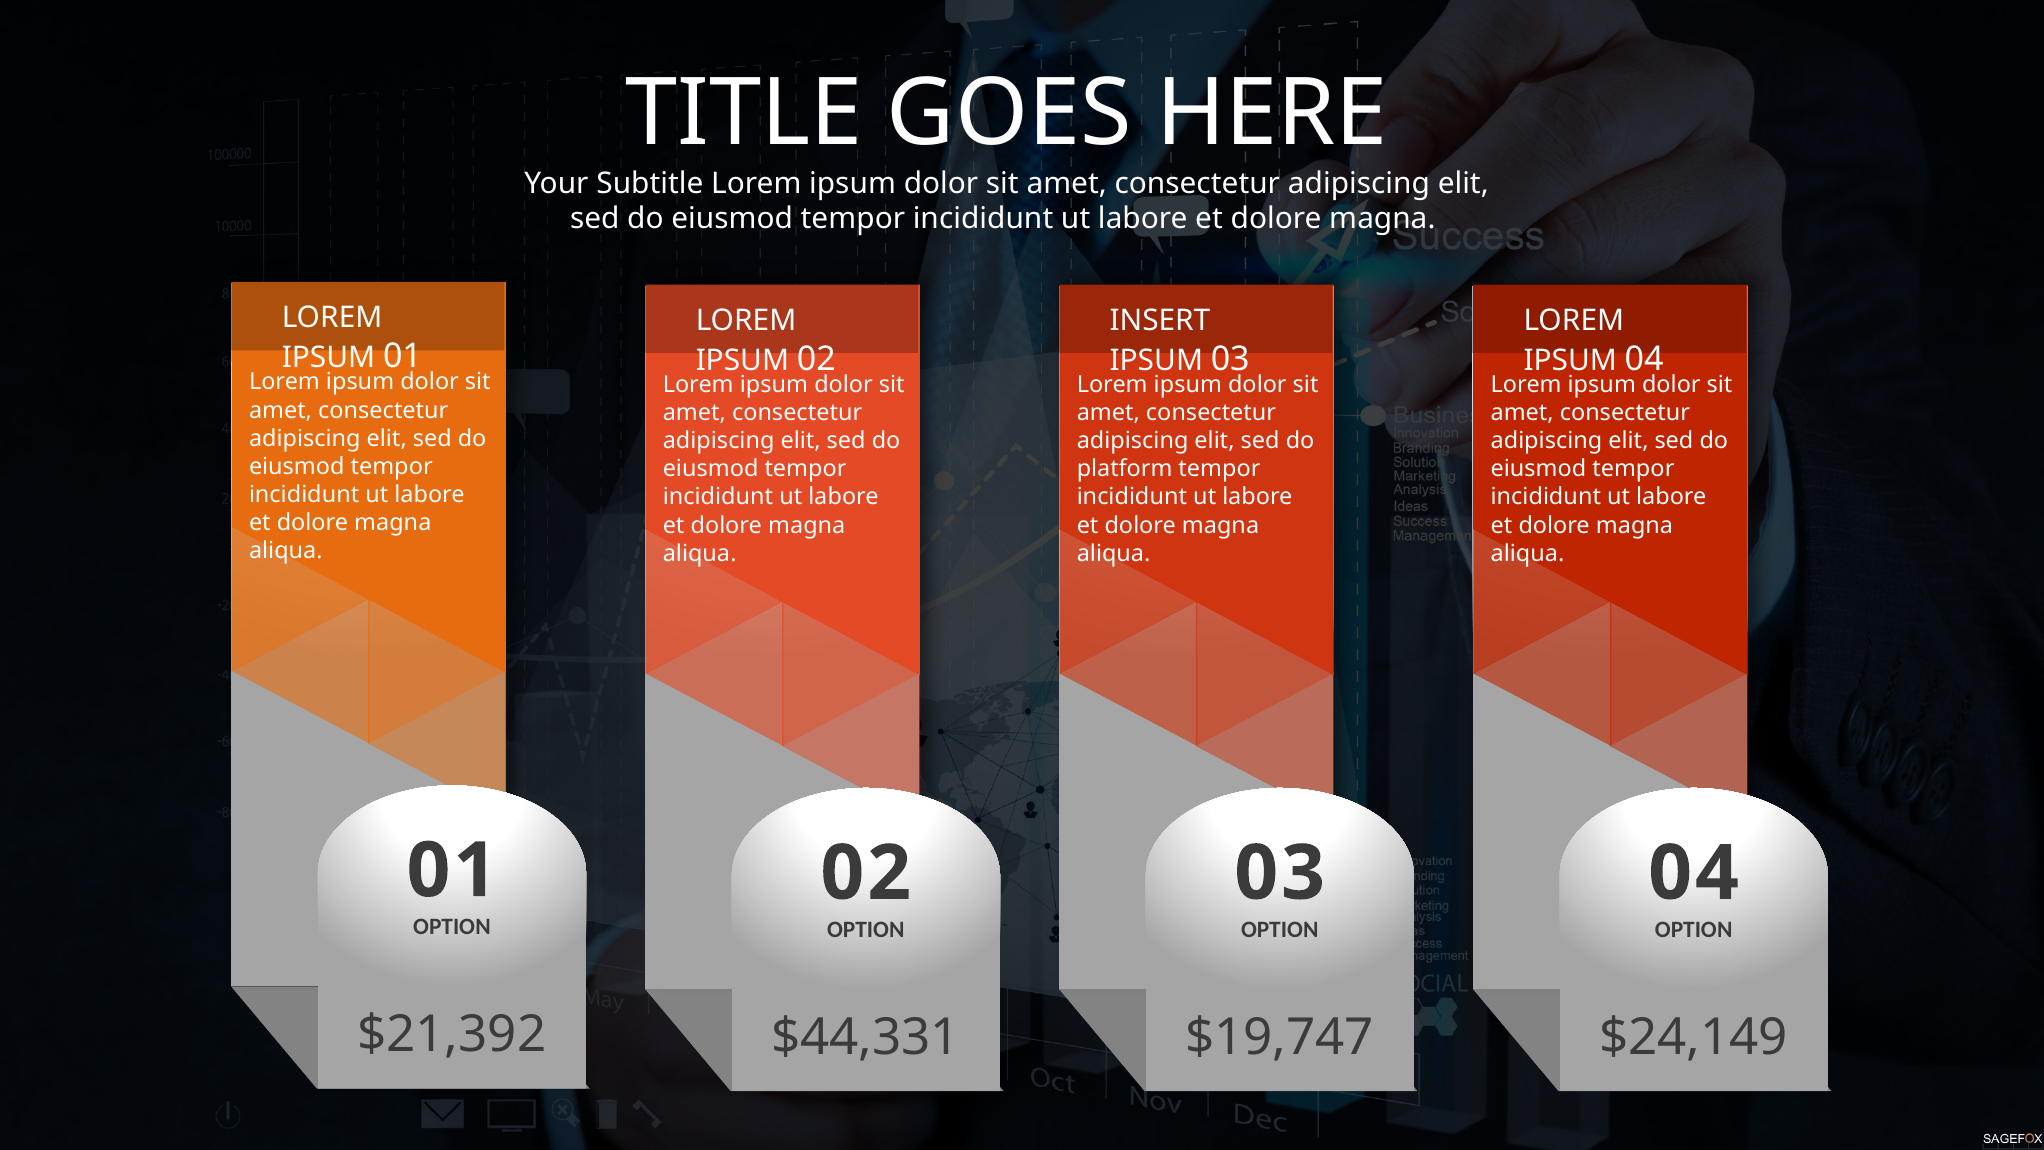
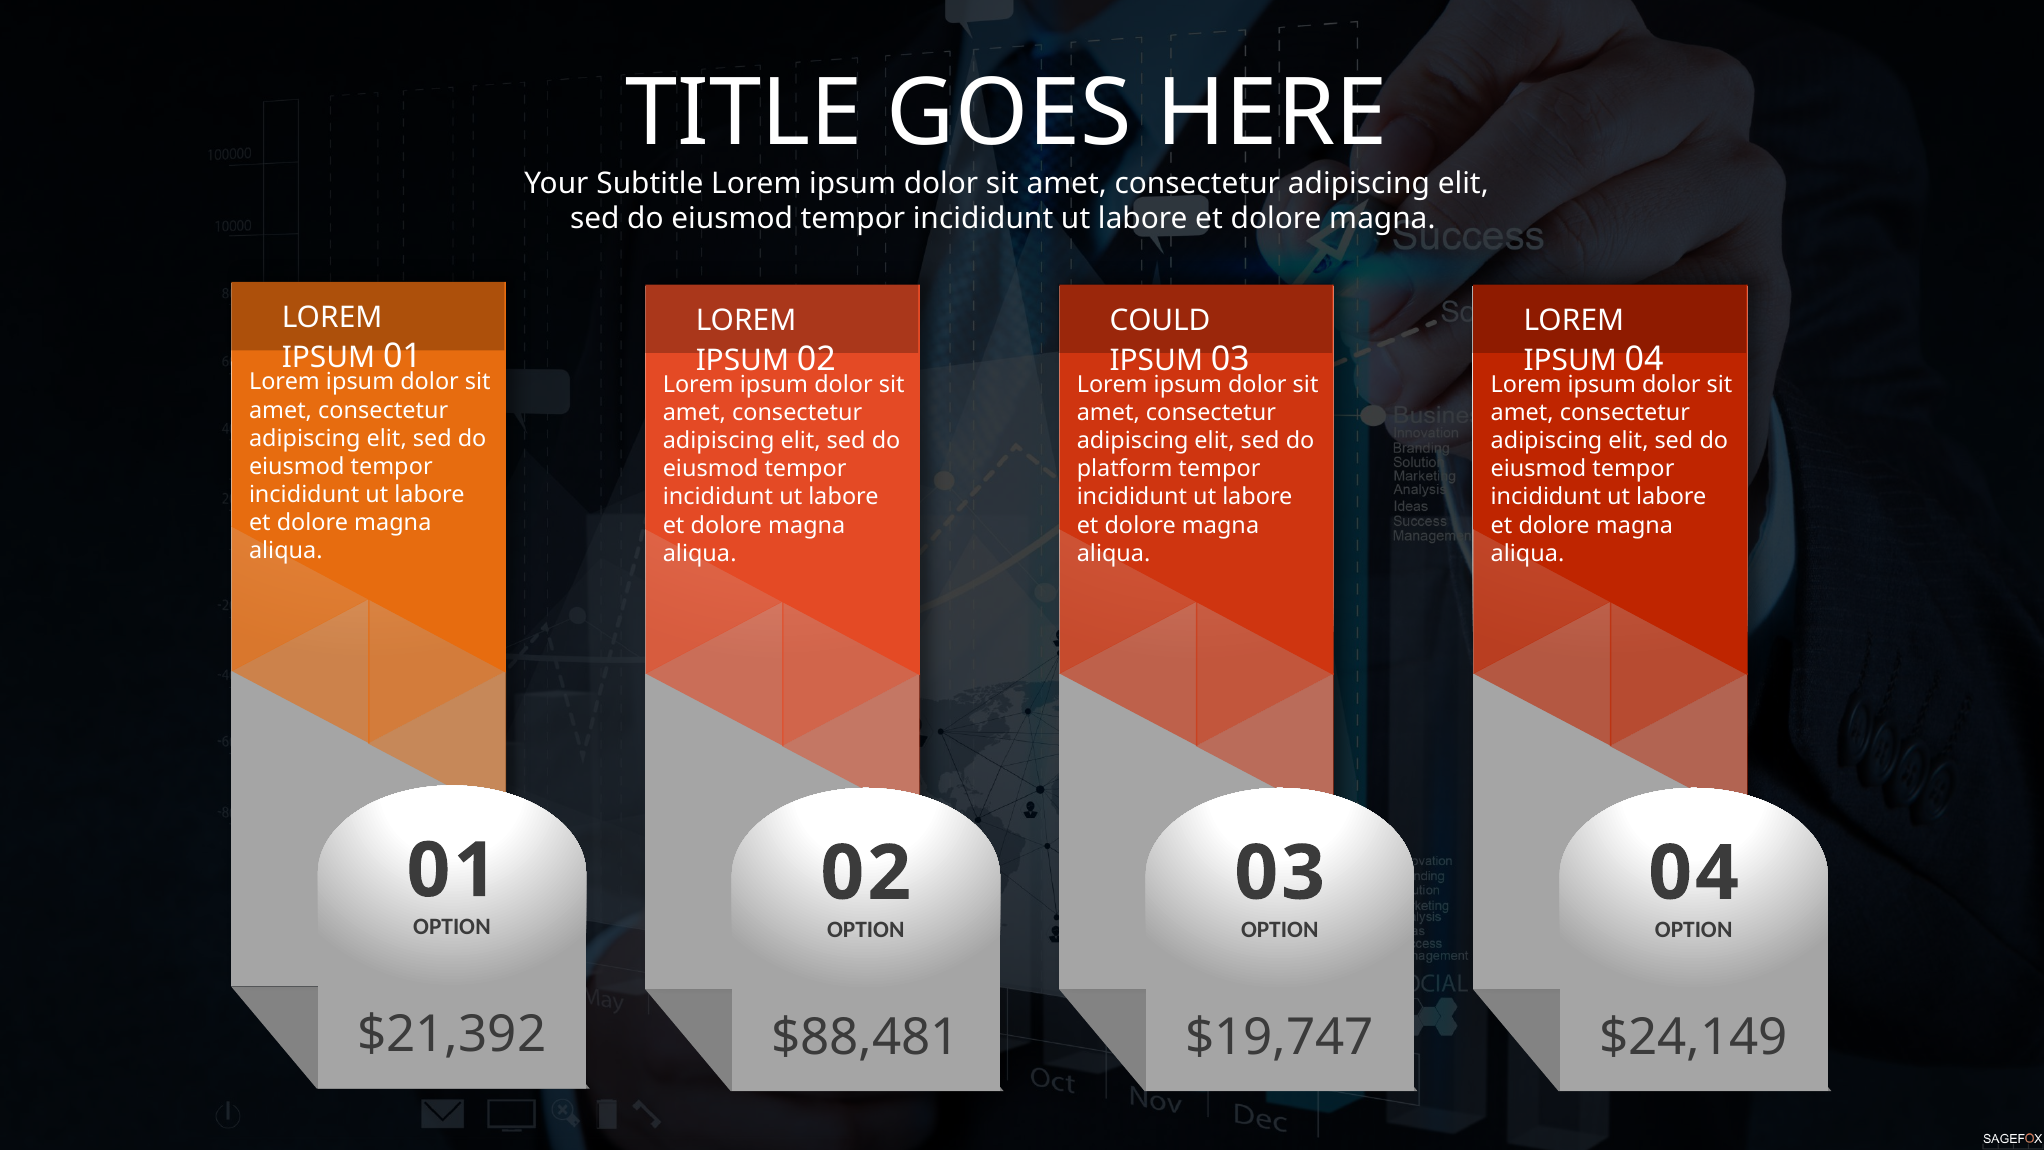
INSERT: INSERT -> COULD (1160, 320)
$44,331: $44,331 -> $88,481 (866, 1037)
